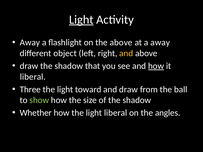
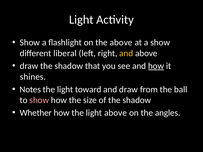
Light underline: present -> none (81, 20)
Away: Away -> Show (30, 43)
a away: away -> show (160, 43)
object: object -> liberal (65, 53)
liberal: liberal -> shines (33, 77)
Three: Three -> Notes (30, 90)
show colour: light green -> pink (39, 100)
light liberal: liberal -> above (116, 113)
